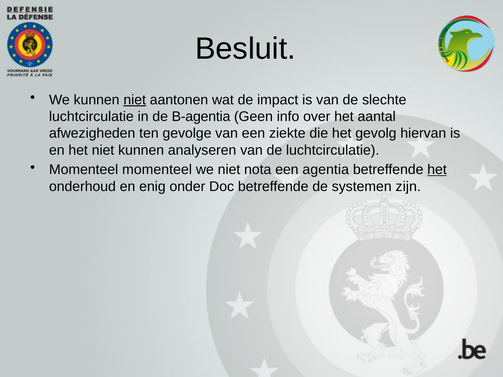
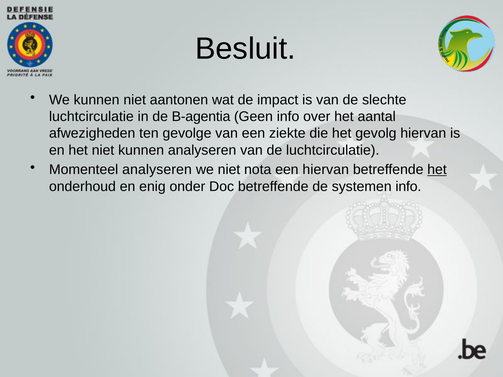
niet underline: present -> none (135, 100)
Momenteel momenteel: momenteel -> analyseren (157, 170)
een agentia: agentia -> hiervan (326, 170)
systemen zijn: zijn -> info (408, 187)
